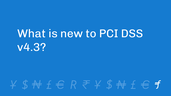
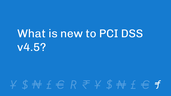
v4.3: v4.3 -> v4.5 (32, 47)
